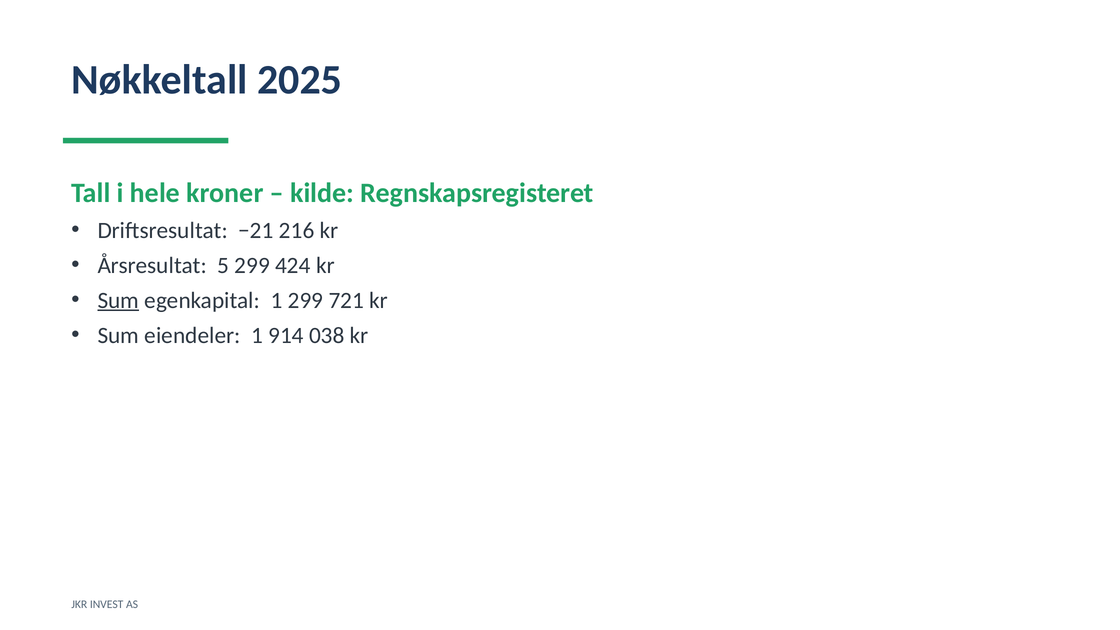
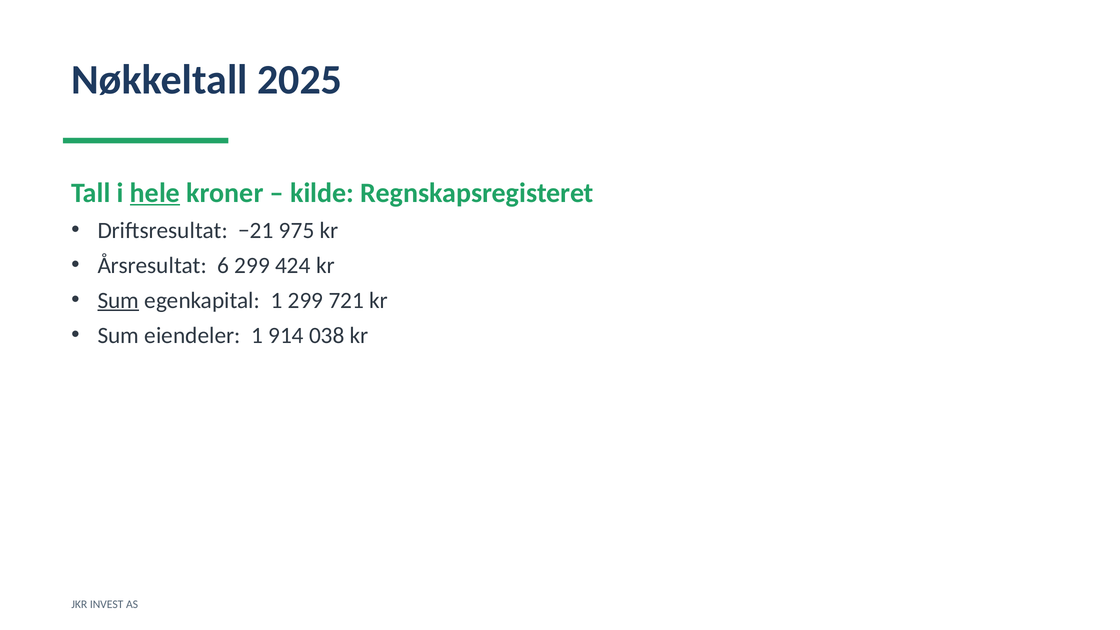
hele underline: none -> present (155, 193)
216: 216 -> 975 (297, 230)
5: 5 -> 6 (223, 265)
